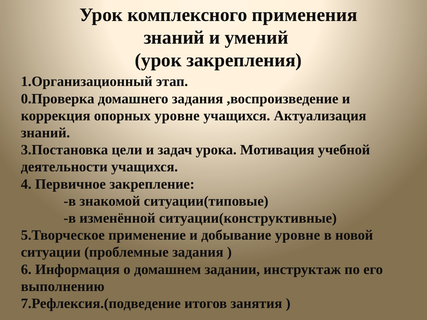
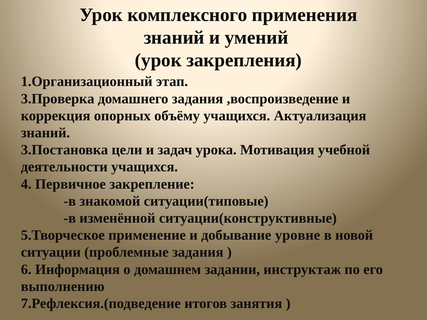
0.Проверка: 0.Проверка -> 3.Проверка (58, 99)
опорных уровне: уровне -> объёму (177, 116)
